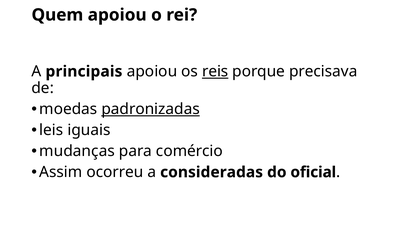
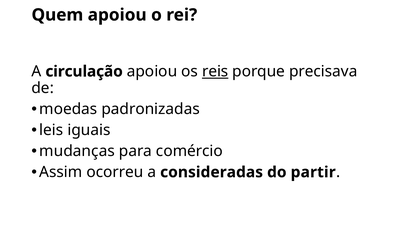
principais: principais -> circulação (84, 72)
padronizadas underline: present -> none (151, 109)
oficial: oficial -> partir (313, 172)
